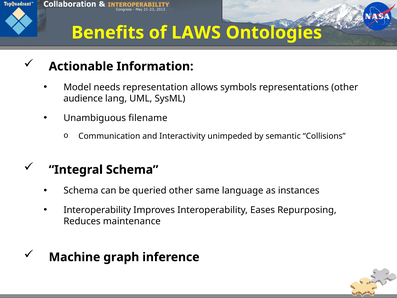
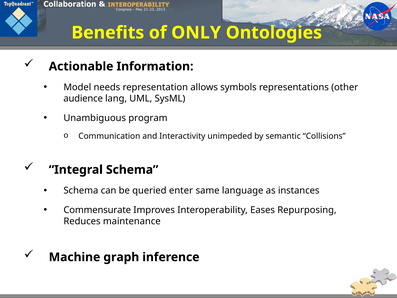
LAWS: LAWS -> ONLY (196, 33)
filename: filename -> program (148, 118)
queried other: other -> enter (181, 190)
Interoperability: Interoperability -> Commensurate (97, 210)
